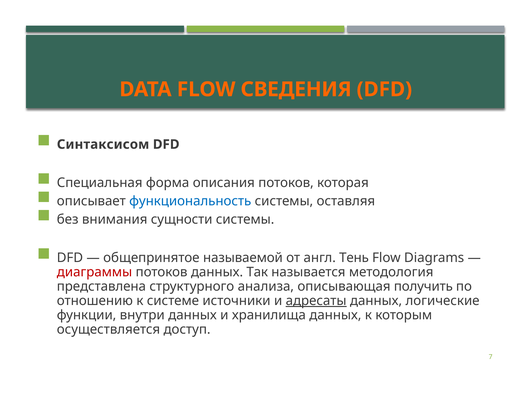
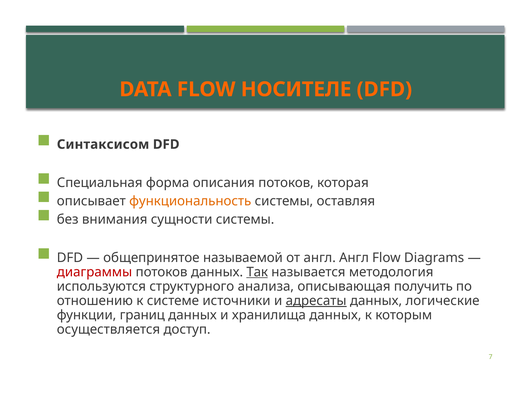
СВЕДЕНИЯ: СВЕДЕНИЯ -> НОСИТЕЛЕ (296, 89)
функциональность colour: blue -> orange (190, 201)
англ Тень: Тень -> Англ (354, 257)
Так underline: none -> present (257, 272)
представлена: представлена -> используются (101, 286)
внутри: внутри -> границ (142, 315)
